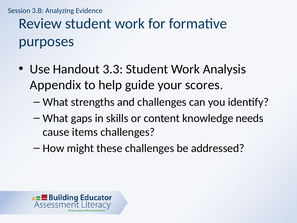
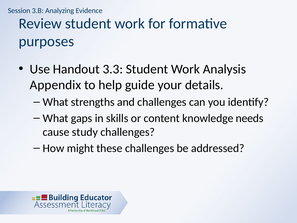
scores: scores -> details (204, 85)
items: items -> study (85, 132)
